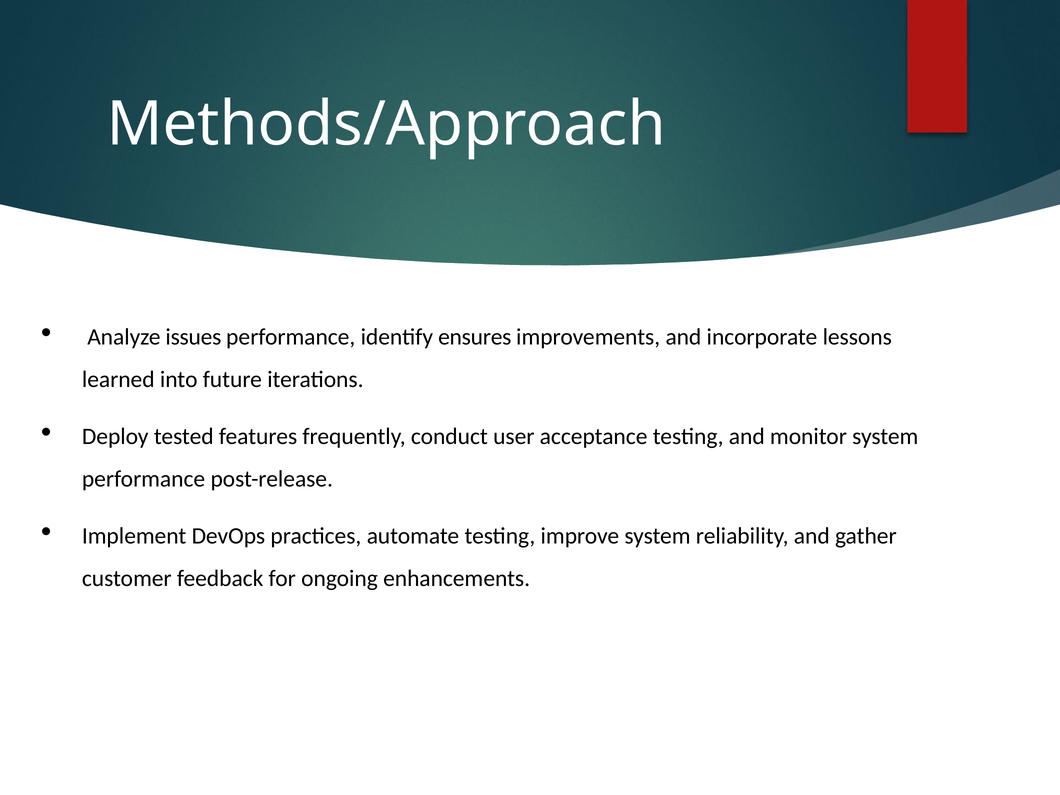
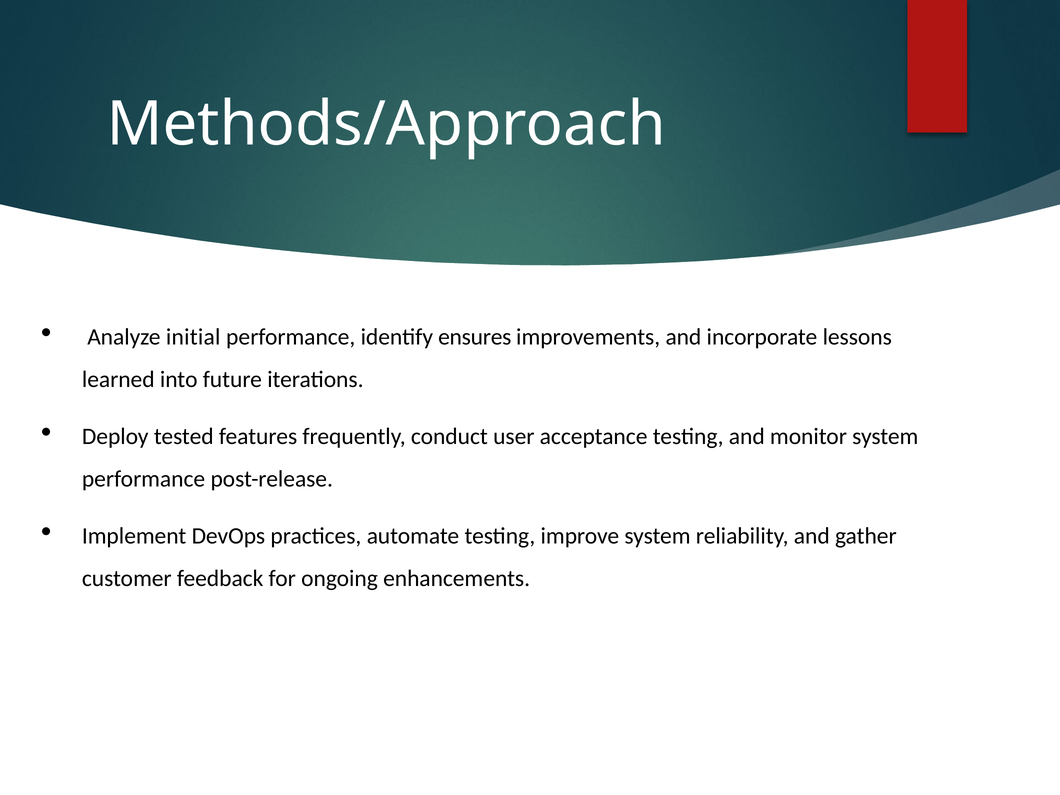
issues: issues -> initial (193, 337)
